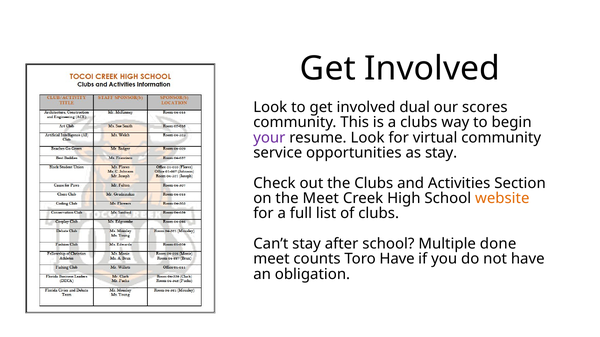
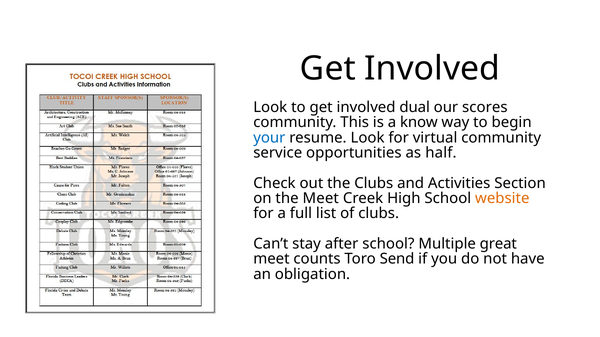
a clubs: clubs -> know (419, 123)
your colour: purple -> blue (269, 138)
as stay: stay -> half (441, 153)
done: done -> great (498, 244)
Toro Have: Have -> Send (397, 259)
